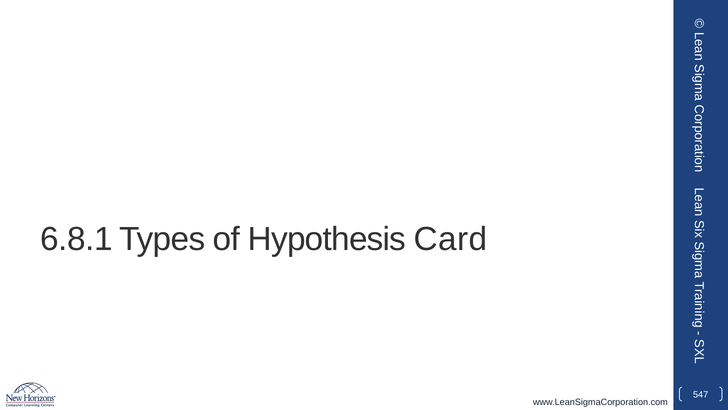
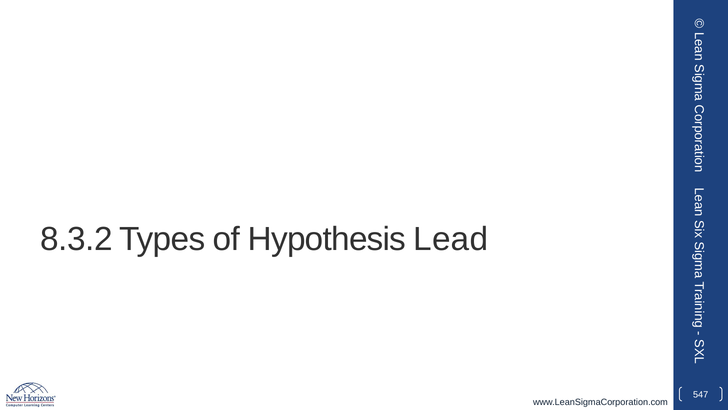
6.8.1: 6.8.1 -> 8.3.2 (77, 239)
Card: Card -> Lead (451, 239)
